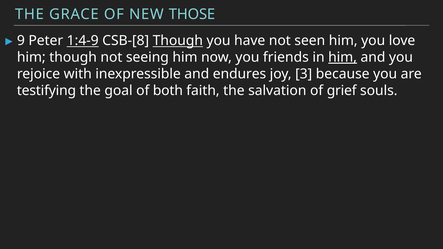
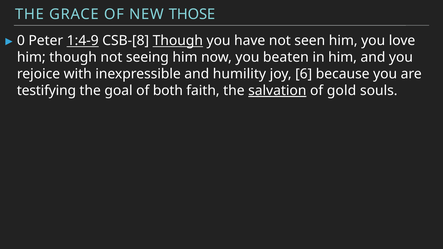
9: 9 -> 0 (21, 41)
friends: friends -> beaten (286, 57)
him underline: present -> none (343, 57)
endures: endures -> humility (239, 74)
3: 3 -> 6 (304, 74)
salvation underline: none -> present (277, 91)
grief: grief -> gold (342, 91)
